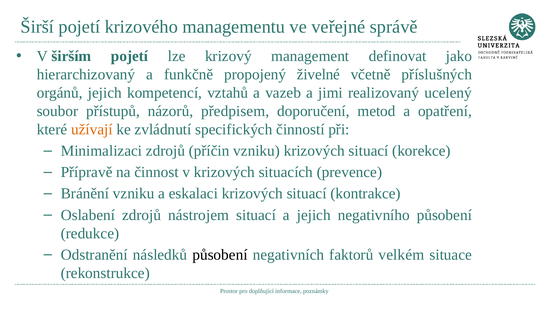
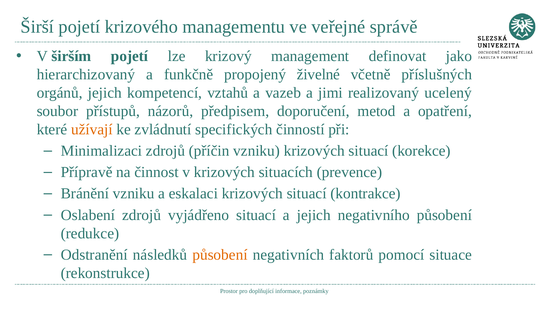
nástrojem: nástrojem -> vyjádřeno (199, 215)
působení colour: black -> orange (220, 255)
velkém: velkém -> pomocí (401, 255)
